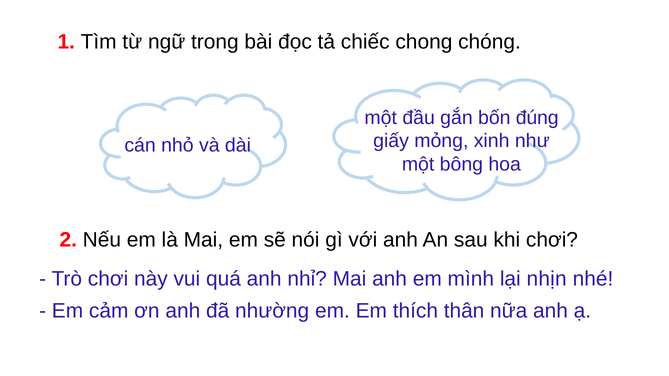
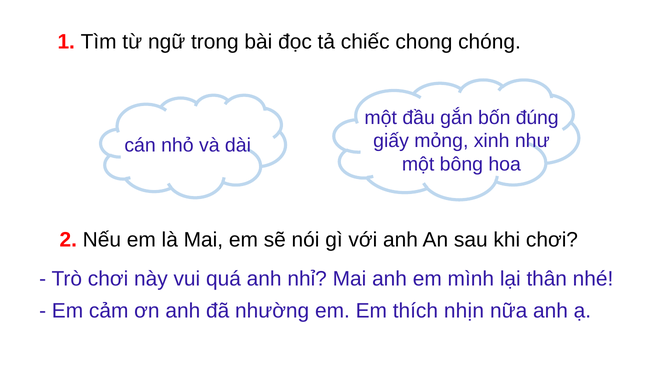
nhịn: nhịn -> thân (547, 279)
thân: thân -> nhịn (464, 311)
